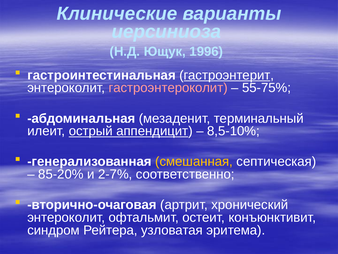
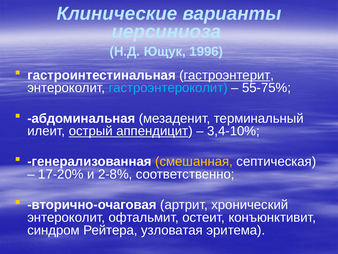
гастроэнтероколит colour: pink -> light blue (168, 88)
8,5-10%: 8,5-10% -> 3,4-10% (233, 131)
85-20%: 85-20% -> 17-20% (61, 174)
2-7%: 2-7% -> 2-8% (115, 174)
